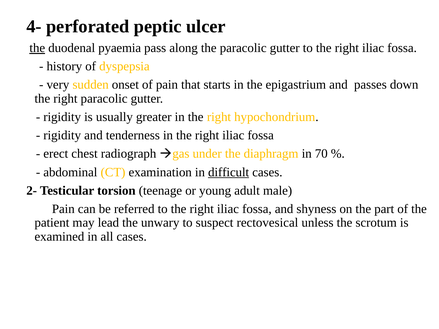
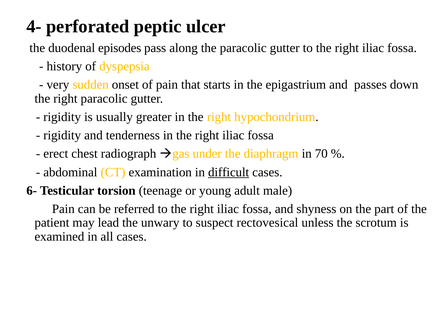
the underline: present -> none (37, 48)
pyaemia: pyaemia -> episodes (120, 48)
2-: 2- -> 6- (32, 191)
